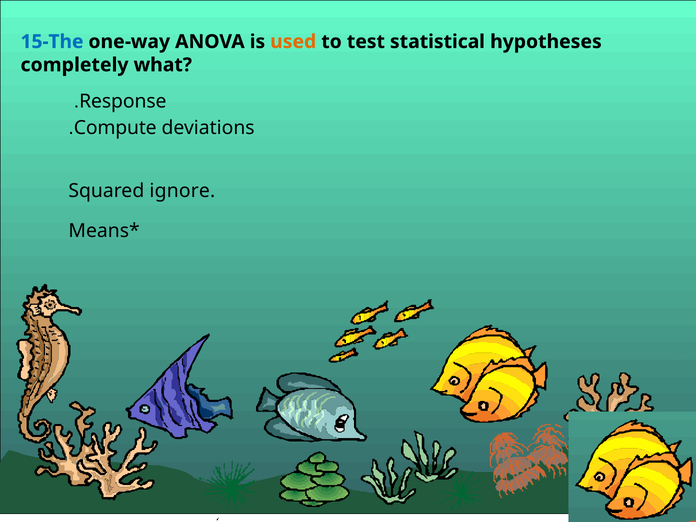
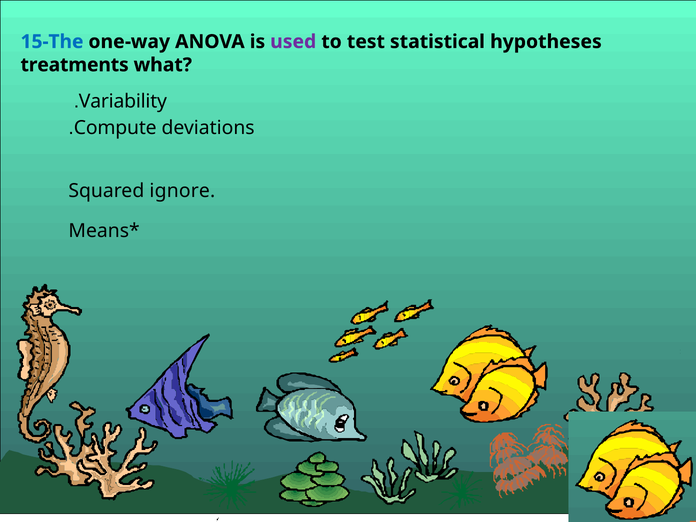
used colour: orange -> purple (293, 42)
completely: completely -> treatments (75, 65)
Response: Response -> Variability (123, 101)
